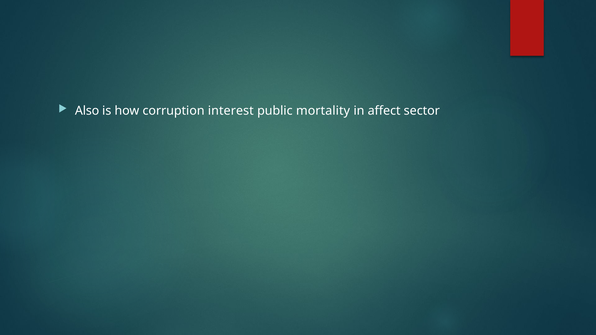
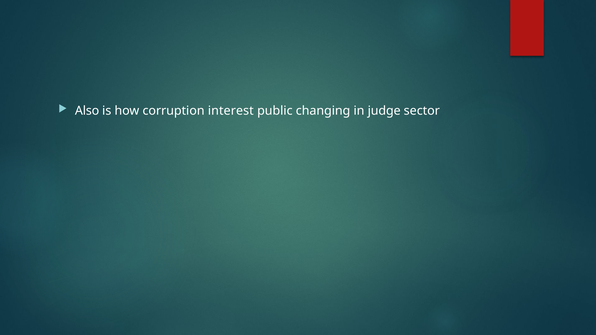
mortality: mortality -> changing (323, 111)
affect: affect -> judge (384, 111)
